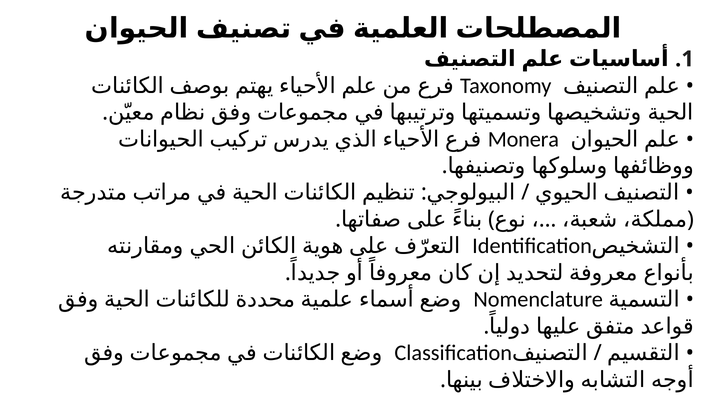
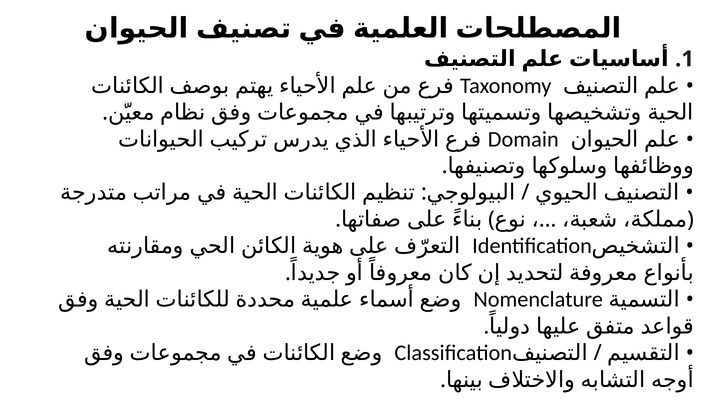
Monera: Monera -> Domain (523, 139)
